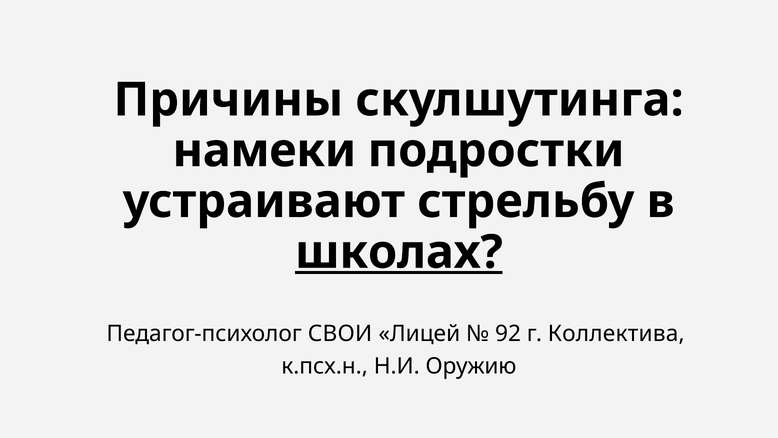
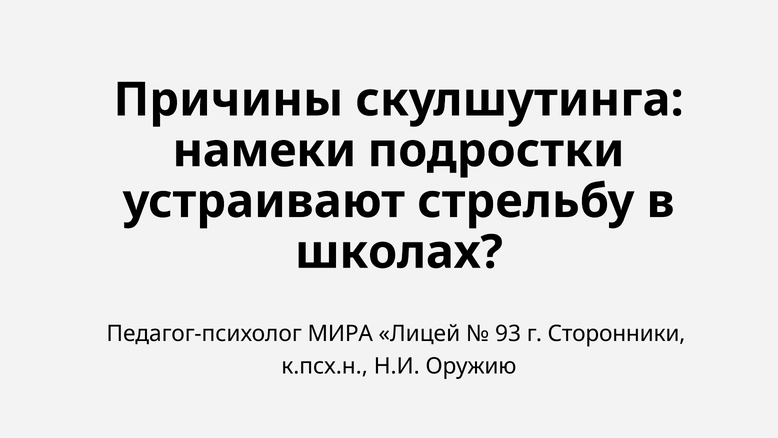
школах underline: present -> none (399, 252)
СВОИ: СВОИ -> МИРА (340, 334)
92: 92 -> 93 (508, 334)
Коллектива: Коллектива -> Сторонники (616, 334)
